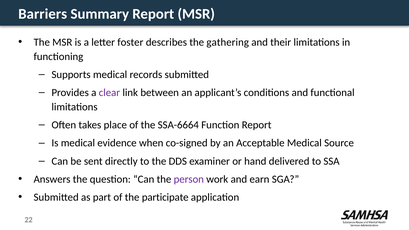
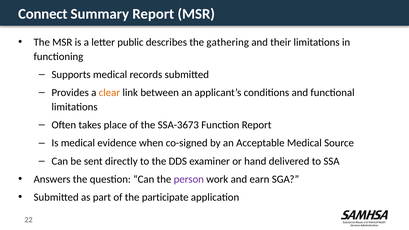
Barriers: Barriers -> Connect (43, 14)
foster: foster -> public (130, 42)
clear colour: purple -> orange (109, 93)
SSA-6664: SSA-6664 -> SSA-3673 (178, 125)
